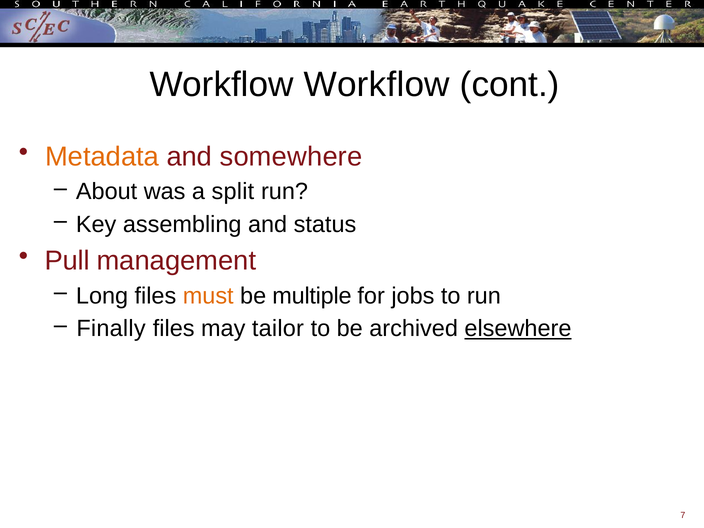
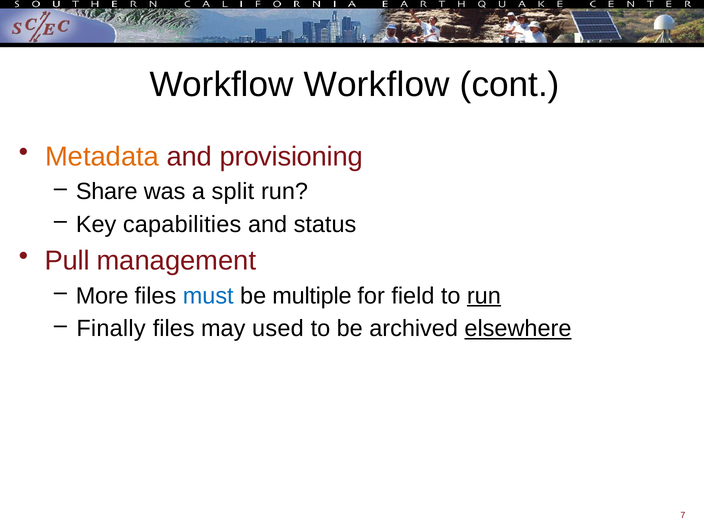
somewhere: somewhere -> provisioning (291, 157)
About: About -> Share (107, 192)
assembling: assembling -> capabilities (182, 225)
Long: Long -> More (102, 296)
must colour: orange -> blue (208, 296)
jobs: jobs -> field (413, 296)
run underline: none -> present (484, 296)
tailor: tailor -> used (278, 329)
